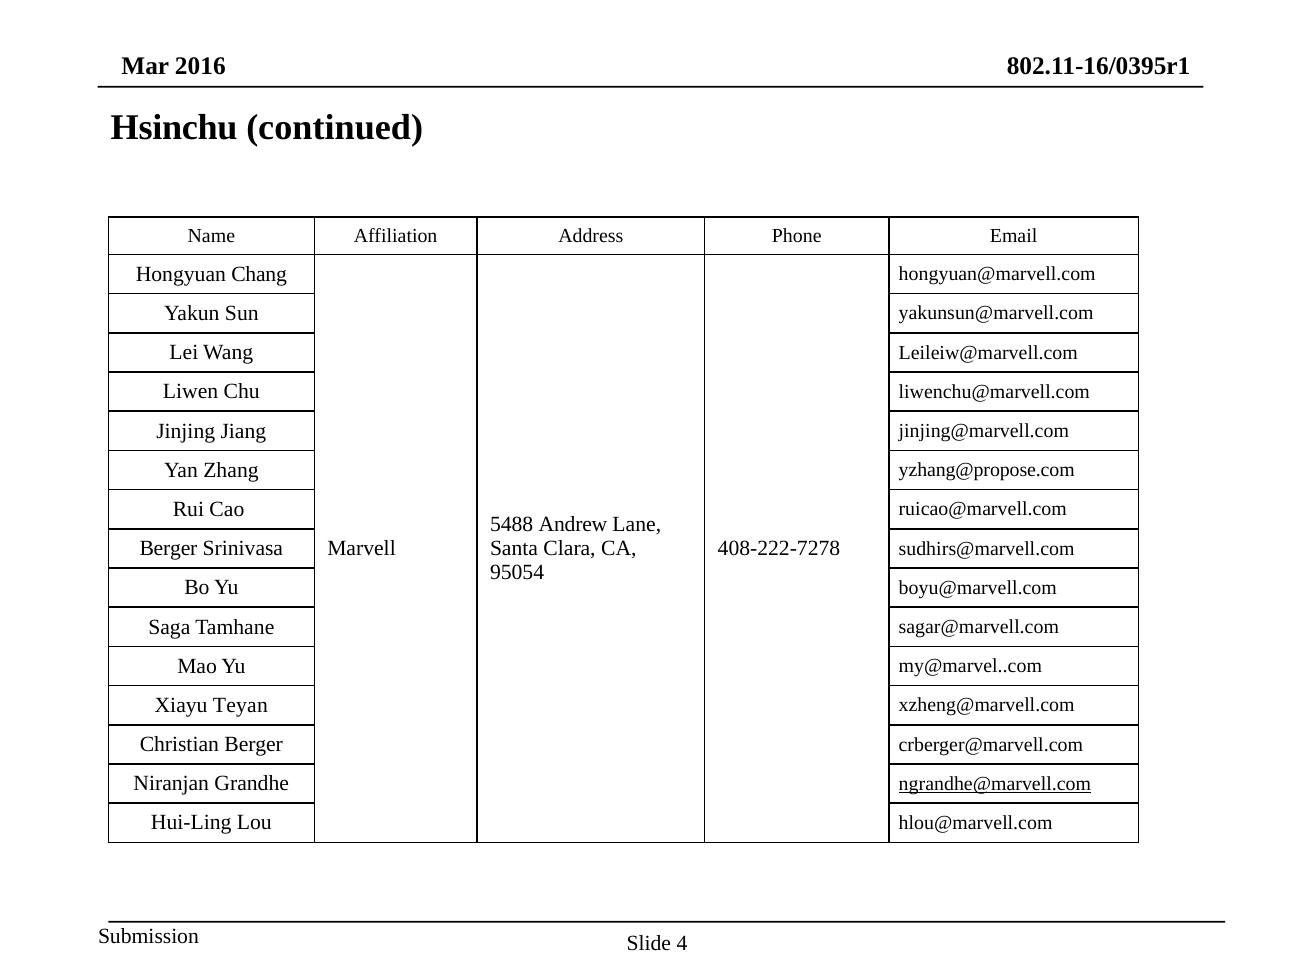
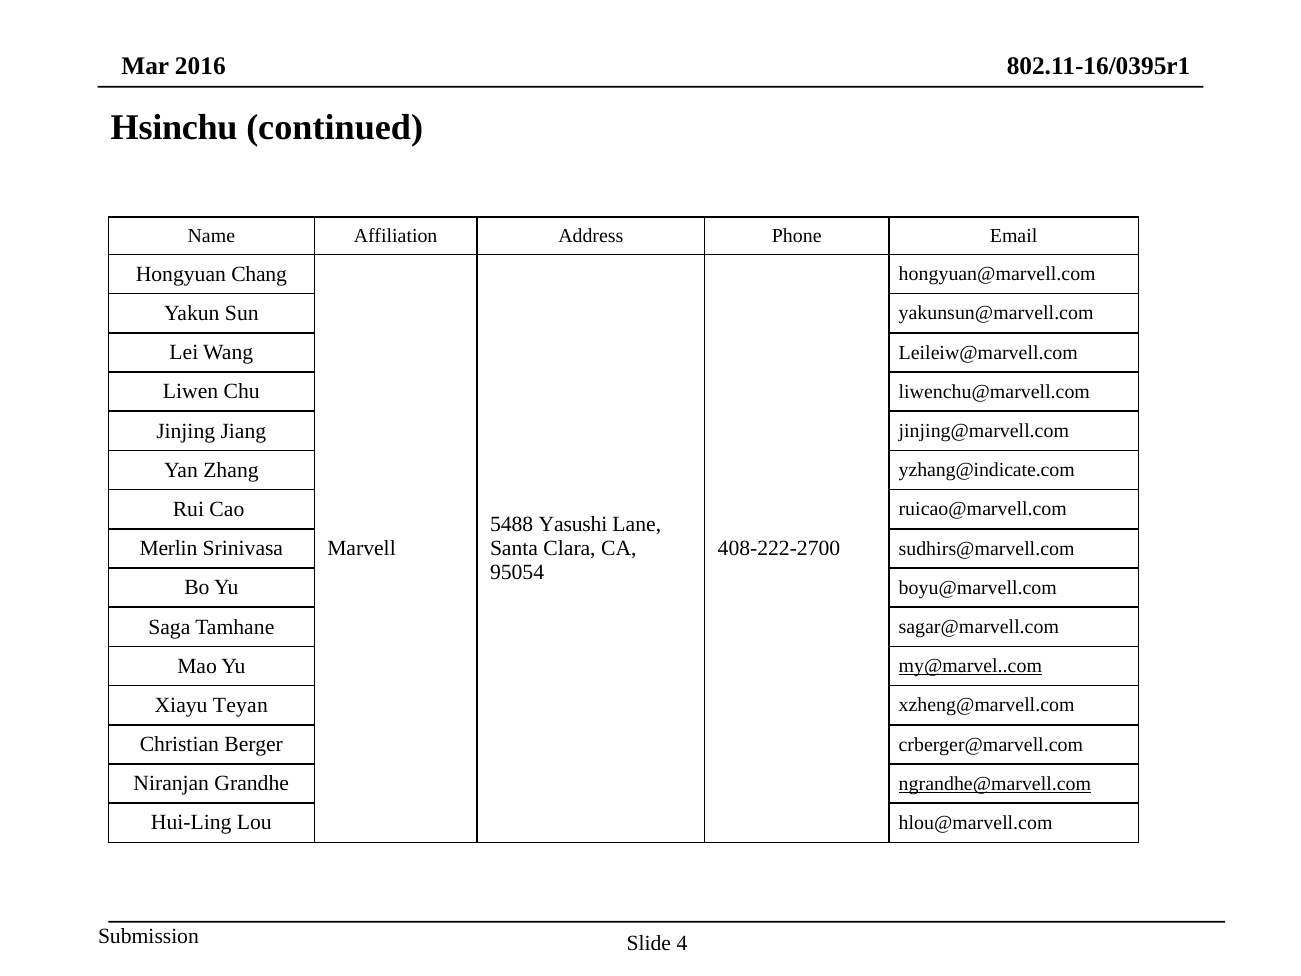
yzhang@propose.com: yzhang@propose.com -> yzhang@indicate.com (987, 470)
Andrew: Andrew -> Yasushi (573, 524)
Berger: Berger -> Merlin (168, 548)
408-222-7278: 408-222-7278 -> 408-222-2700 (779, 548)
my@marvel..com underline: none -> present (970, 666)
